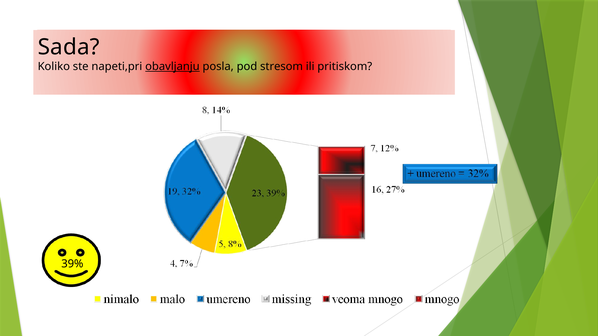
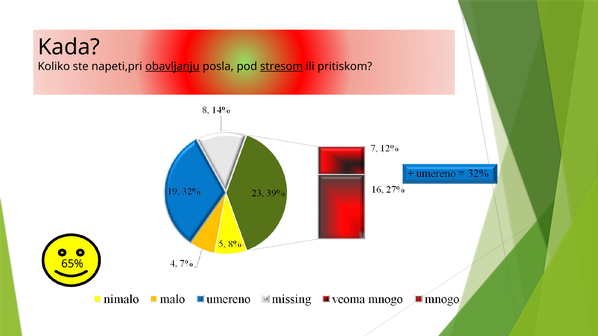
Sada: Sada -> Kada (69, 47)
stresom underline: none -> present (282, 67)
39%: 39% -> 65% (72, 264)
